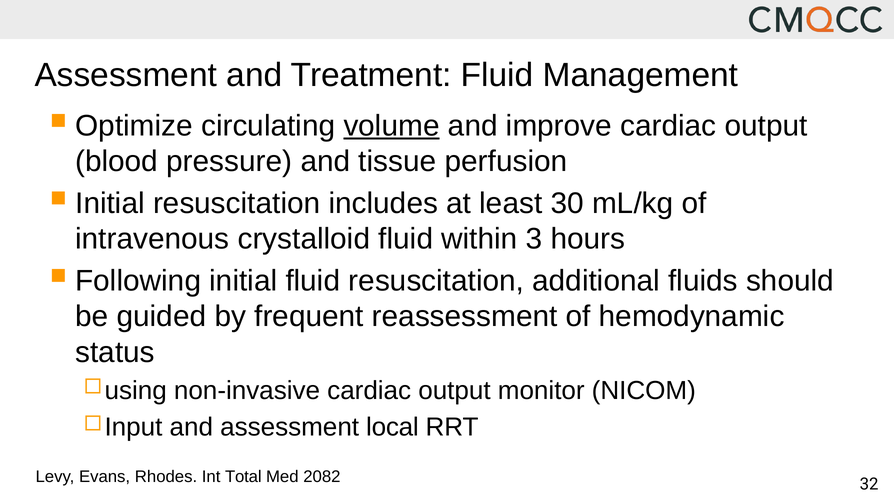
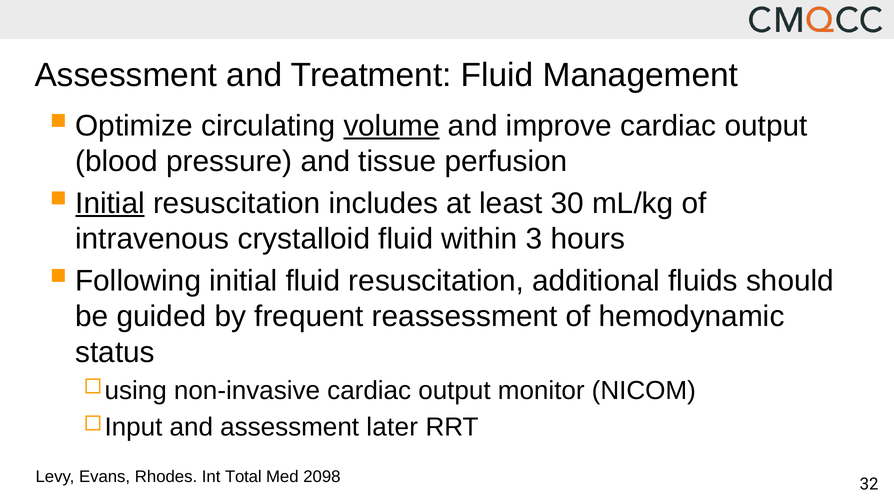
Initial underline: none -> present (110, 203)
local: local -> later (392, 427)
2082: 2082 -> 2098 (322, 476)
